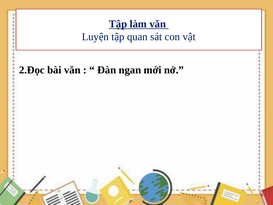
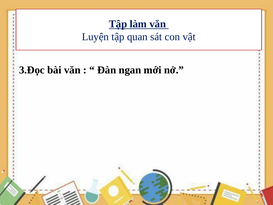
2.Đọc: 2.Đọc -> 3.Đọc (32, 70)
